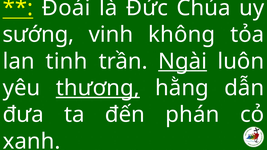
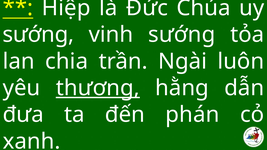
Đoái: Đoái -> Hiệp (66, 8)
vinh không: không -> sướng (182, 35)
tinh: tinh -> chia (67, 61)
Ngài underline: present -> none (183, 61)
